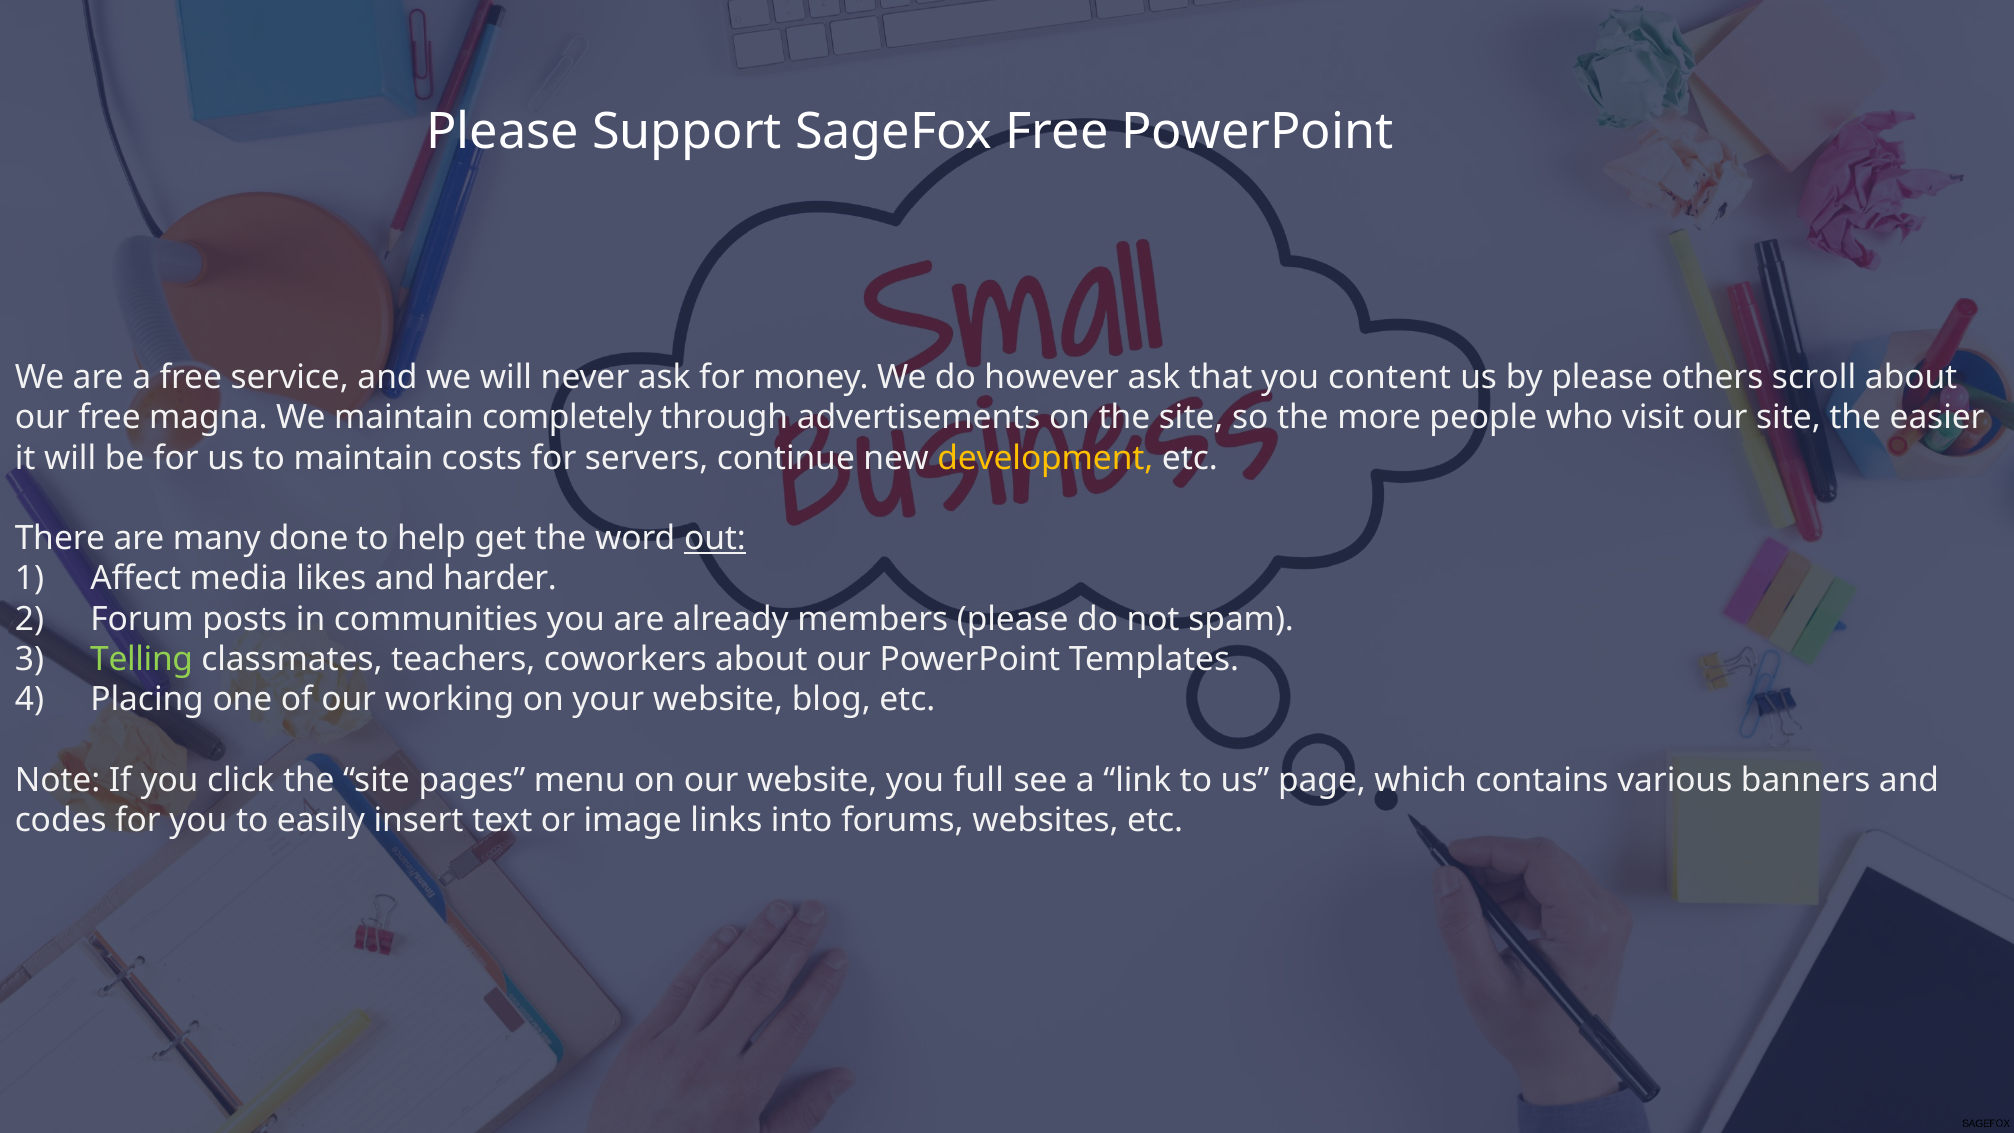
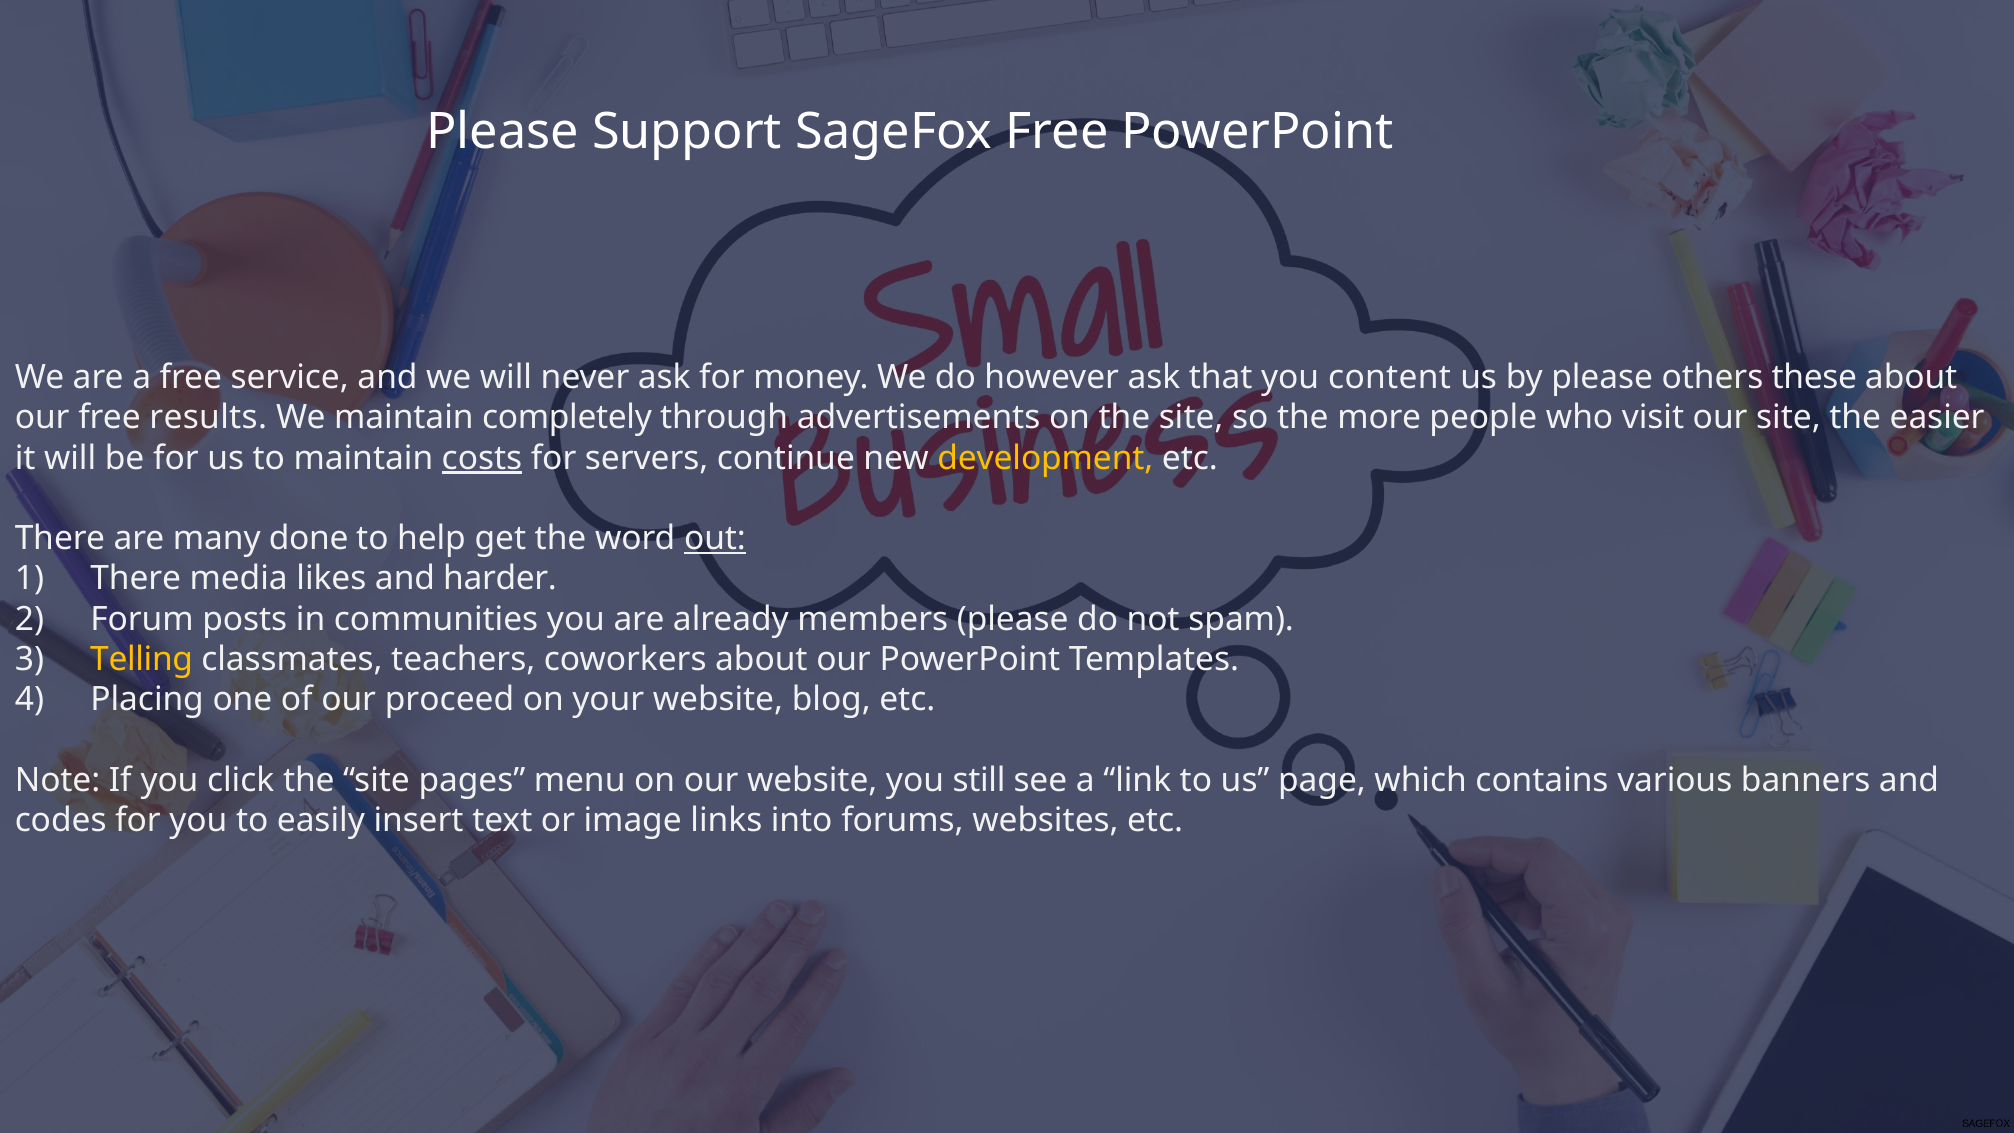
scroll: scroll -> these (1814, 377)
magna: magna -> results (208, 418)
costs underline: none -> present (482, 458)
Affect: Affect -> There (136, 579)
Telling colour: light green -> yellow (142, 659)
working: working -> proceed (450, 700)
full: full -> still (979, 780)
